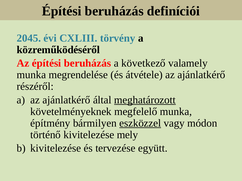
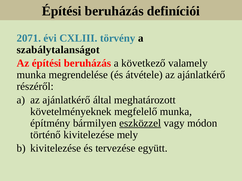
2045: 2045 -> 2071 (29, 38)
közreműködéséről: közreműködéséről -> szabálytalanságot (58, 50)
meghatározott underline: present -> none (145, 100)
